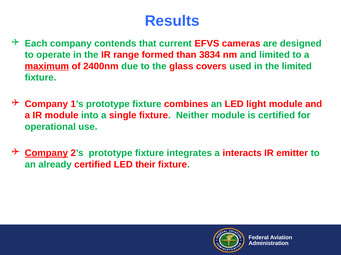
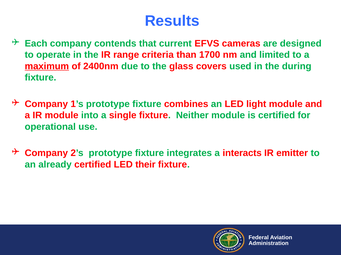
formed: formed -> criteria (158, 55)
3834: 3834 -> 1700 (210, 55)
the limited: limited -> during (297, 66)
Company underline: present -> none (46, 154)
